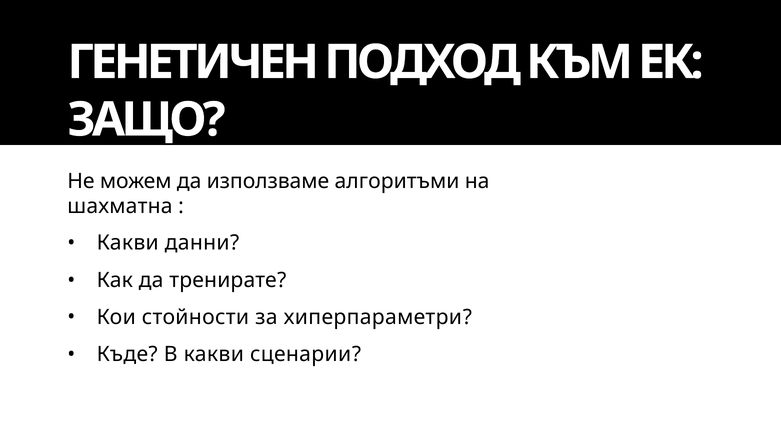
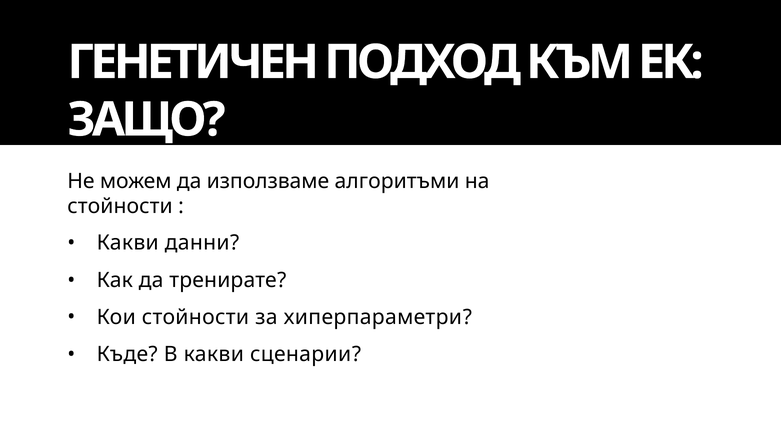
шахматна: шахматна -> стойности (120, 207)
